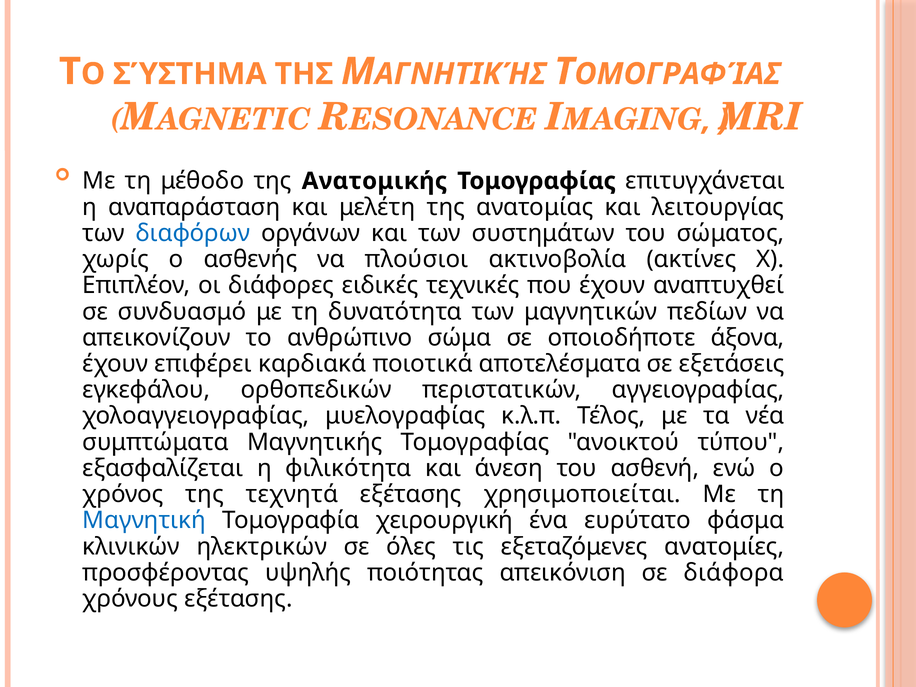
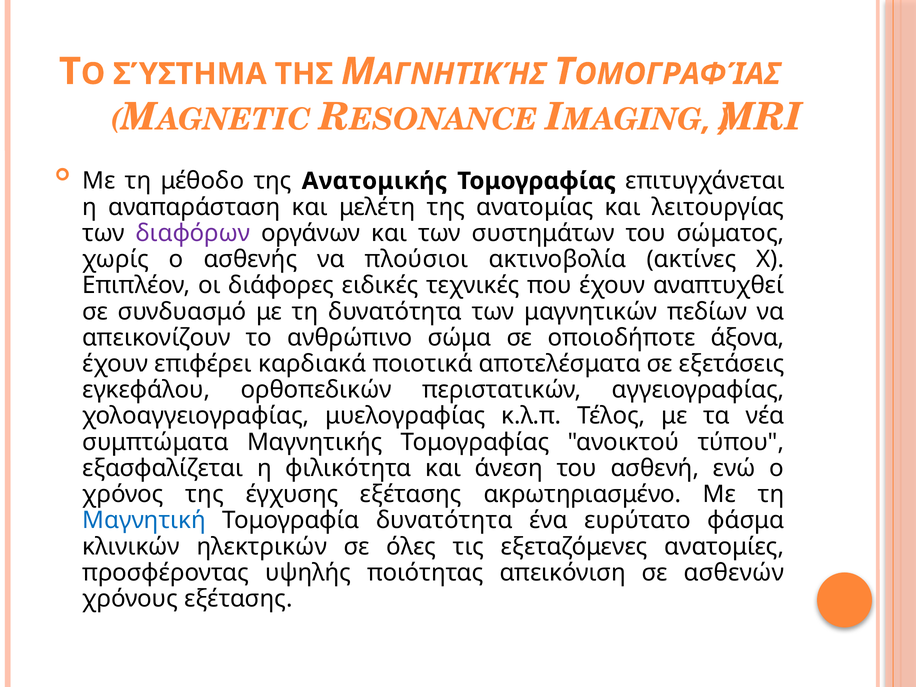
διαφόρων colour: blue -> purple (193, 233)
τεχνητά: τεχνητά -> έγχυσης (292, 494)
χρησιμοποιείται: χρησιμοποιείται -> ακρωτηριασμένο (582, 494)
Τομογραφία χειρουργική: χειρουργική -> δυνατότητα (444, 520)
διάφορα: διάφορα -> ασθενών (734, 573)
